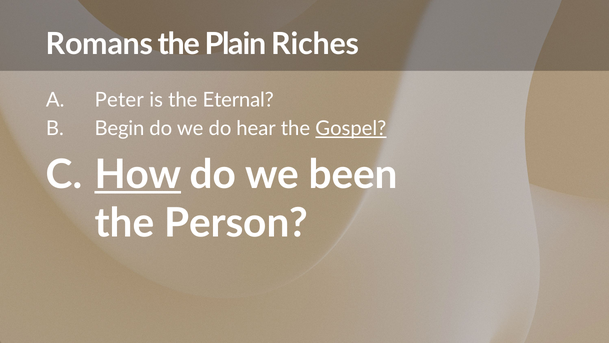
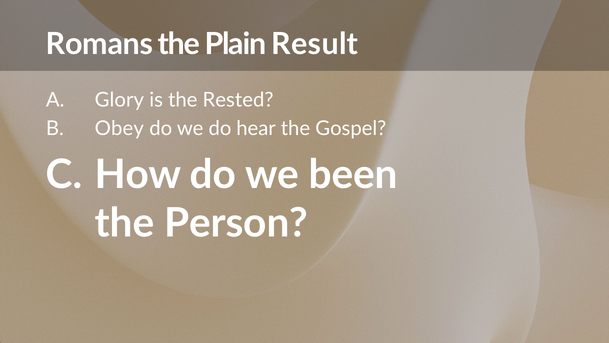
Riches: Riches -> Result (315, 44)
Peter: Peter -> Glory (119, 100)
Eternal: Eternal -> Rested (238, 100)
Begin: Begin -> Obey (119, 128)
Gospel underline: present -> none (351, 128)
How underline: present -> none (138, 174)
